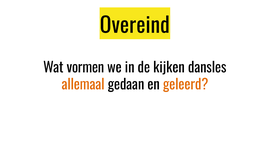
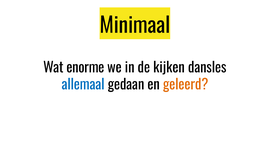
Overeind: Overeind -> Minimaal (135, 26)
vormen: vormen -> enorme (85, 68)
allemaal colour: orange -> blue (83, 85)
